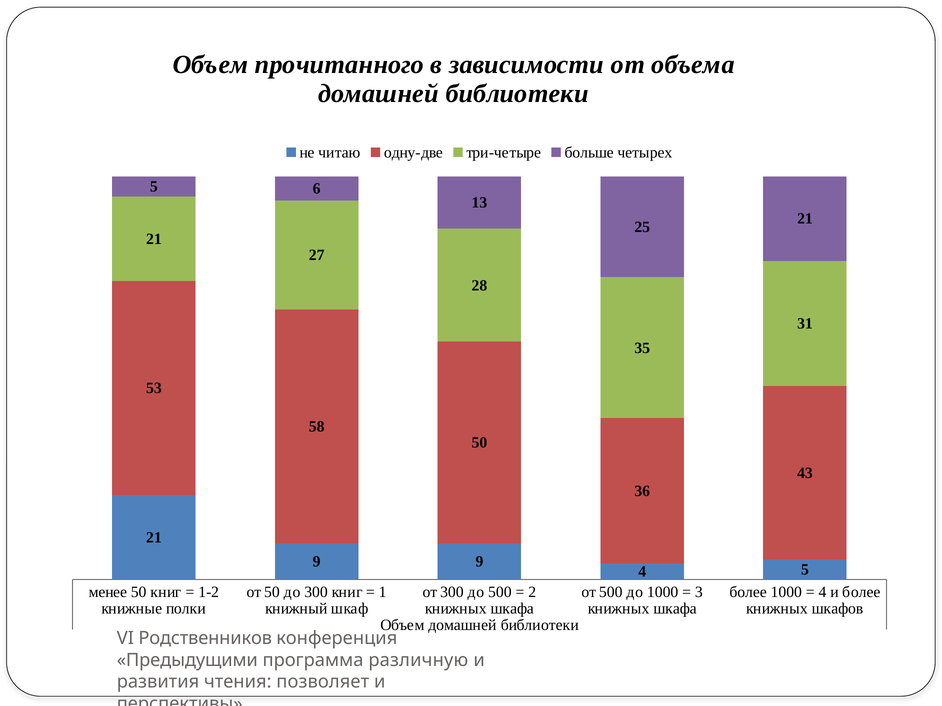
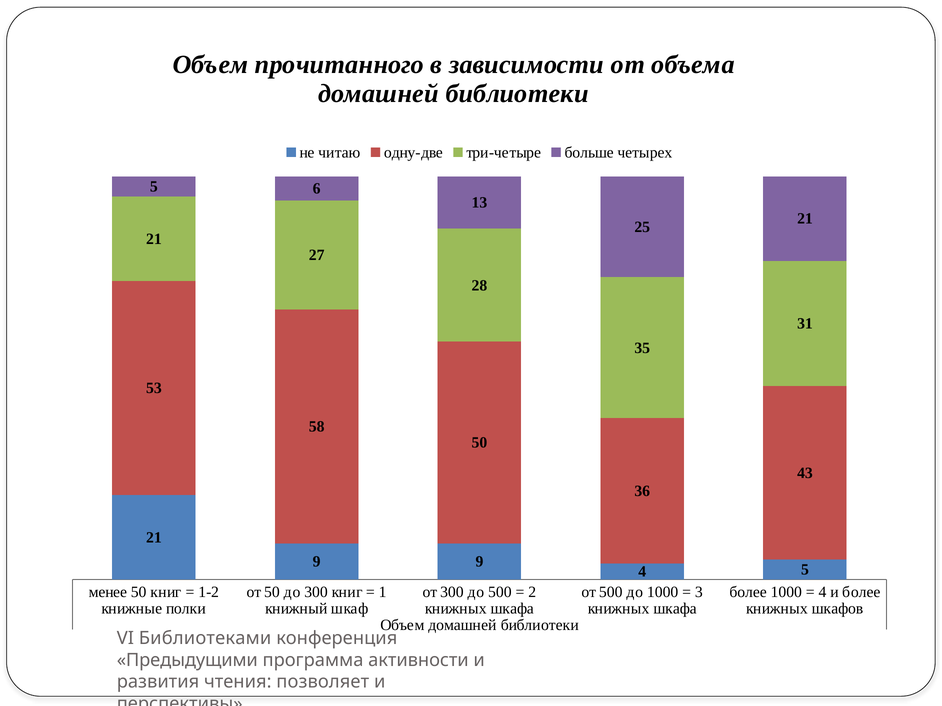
Родственников: Родственников -> Библиотеками (205, 638)
различную: различную -> активности (418, 660)
